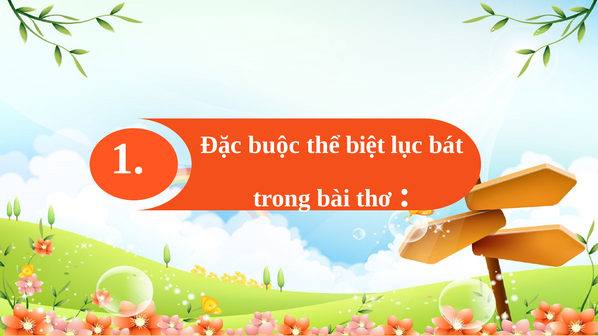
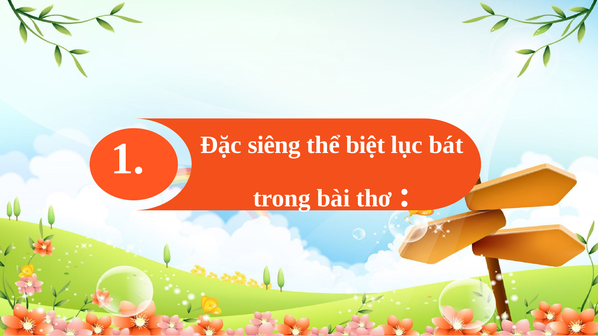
buộc: buộc -> siêng (274, 145)
